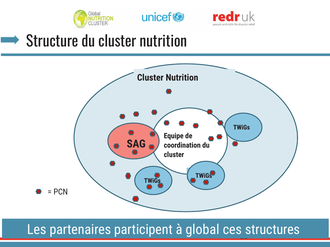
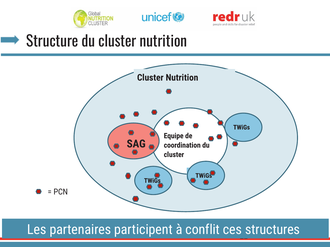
global: global -> conflit (203, 230)
